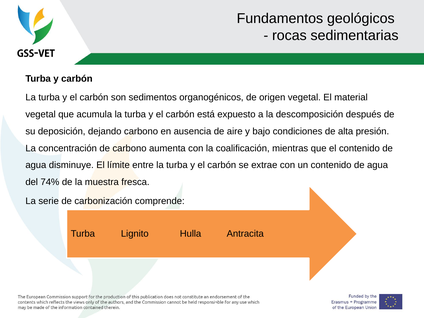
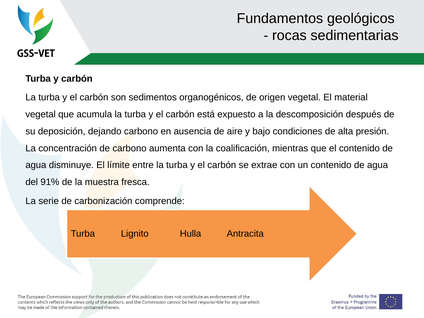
74%: 74% -> 91% (50, 182)
